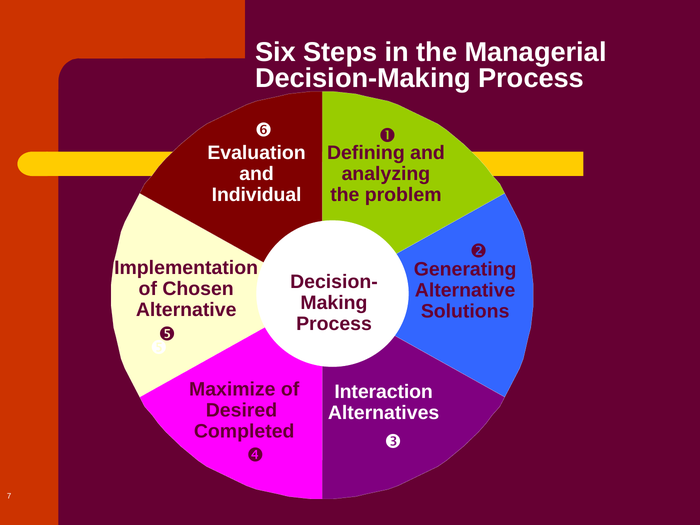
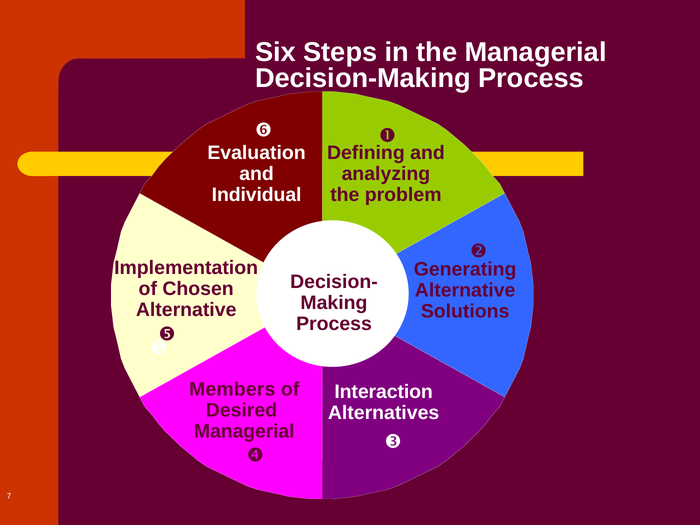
Maximize: Maximize -> Members (232, 389)
Completed: Completed -> Managerial (244, 431)
